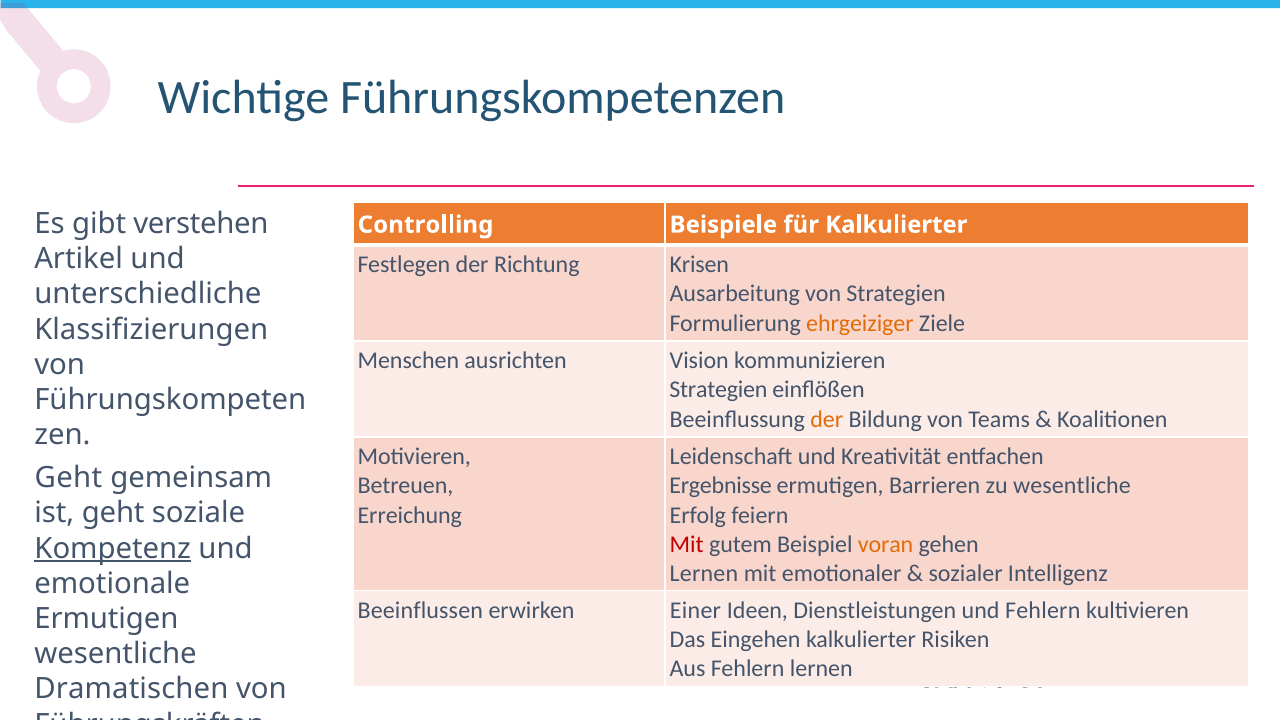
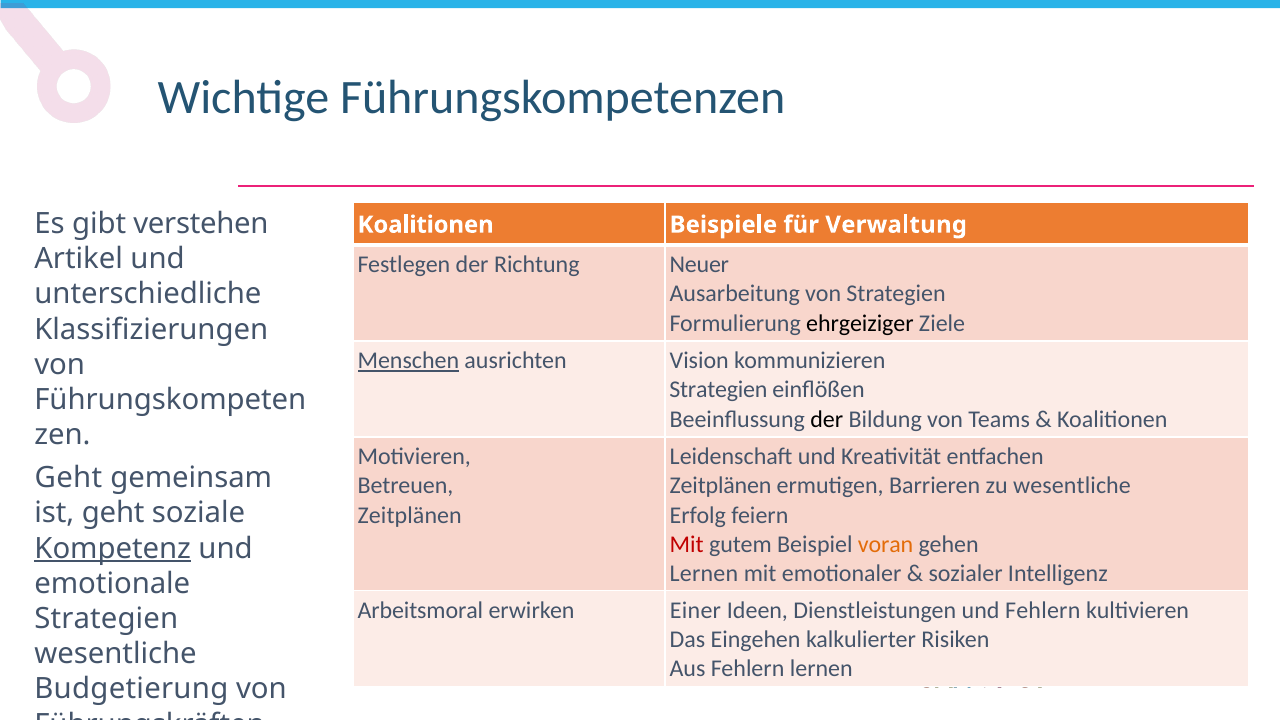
Controlling: Controlling -> Koalitionen (426, 225)
für Kalkulierter: Kalkulierter -> Verwaltung (896, 225)
Krisen: Krisen -> Neuer (699, 265)
ehrgeiziger colour: orange -> black (860, 323)
Menschen underline: none -> present (408, 361)
der colour: orange -> black (827, 419)
Ergebnisse: Ergebnisse -> Zeitplänen (721, 486)
Erreichung: Erreichung -> Zeitplänen (410, 515)
Beeinflussen: Beeinflussen -> Arbeitsmoral (420, 610)
Ermutigen: Ermutigen -> Strategien (106, 619)
Dramatischen: Dramatischen -> Budgetierung (131, 689)
